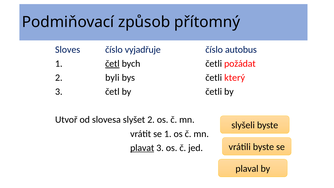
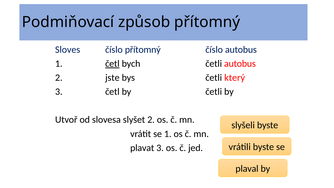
číslo vyjadřuje: vyjadřuje -> přítomný (143, 50)
četli požádat: požádat -> autobus (240, 64)
byli: byli -> jste (112, 78)
plavat underline: present -> none (142, 148)
